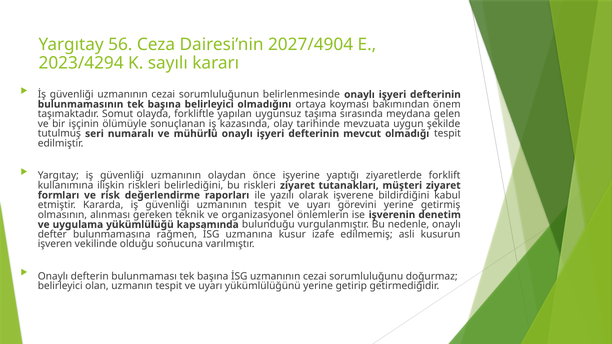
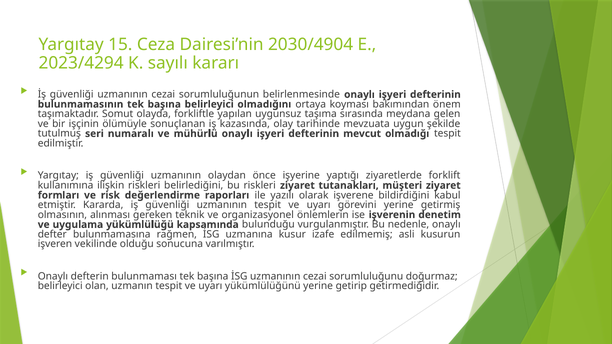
56: 56 -> 15 (120, 44)
2027/4904: 2027/4904 -> 2030/4904 (311, 44)
